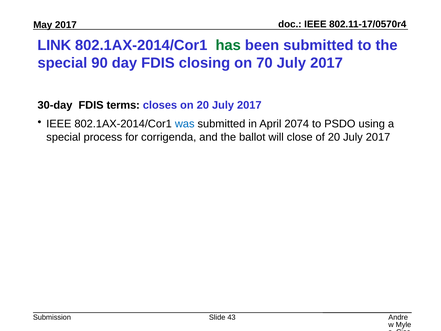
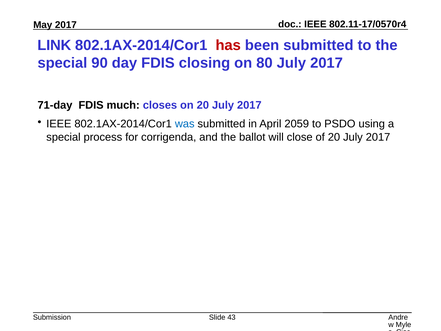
has colour: green -> red (228, 45)
70: 70 -> 80 (264, 63)
30-day: 30-day -> 71-day (55, 105)
terms: terms -> much (123, 105)
2074: 2074 -> 2059 (297, 124)
